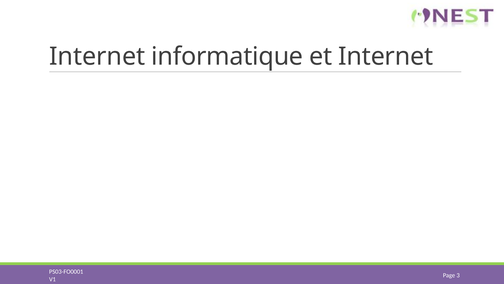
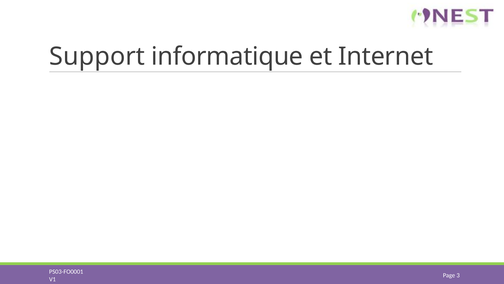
Internet: Internet -> Support (97, 56)
